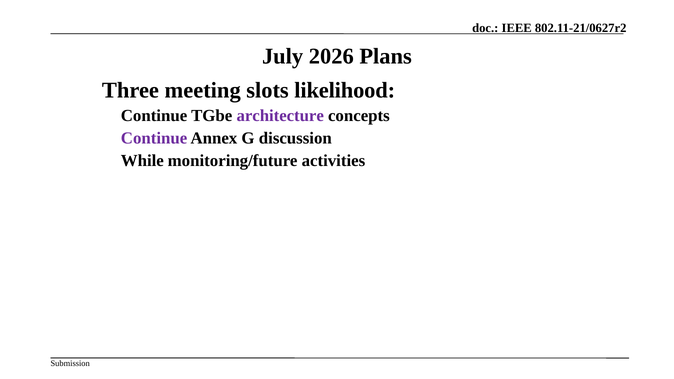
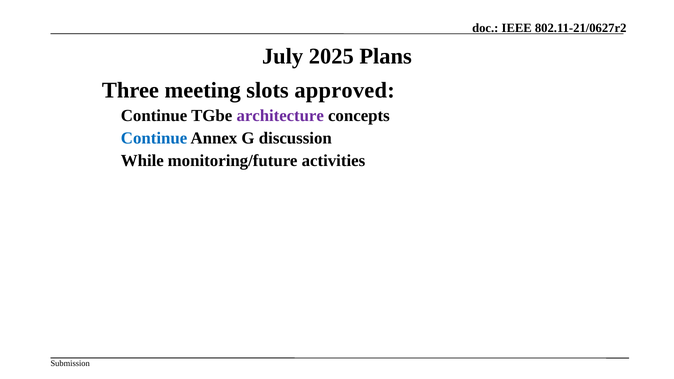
2026: 2026 -> 2025 (331, 56)
likelihood: likelihood -> approved (345, 90)
Continue colour: purple -> blue (154, 138)
